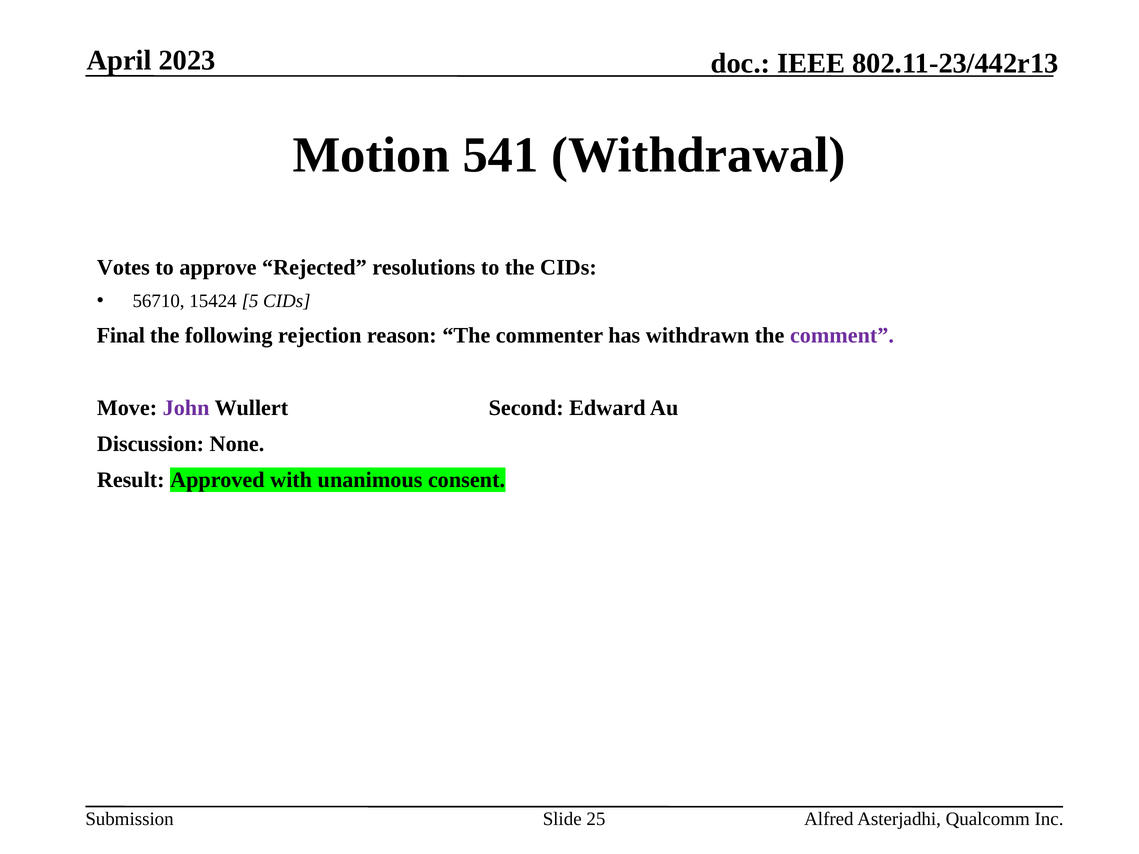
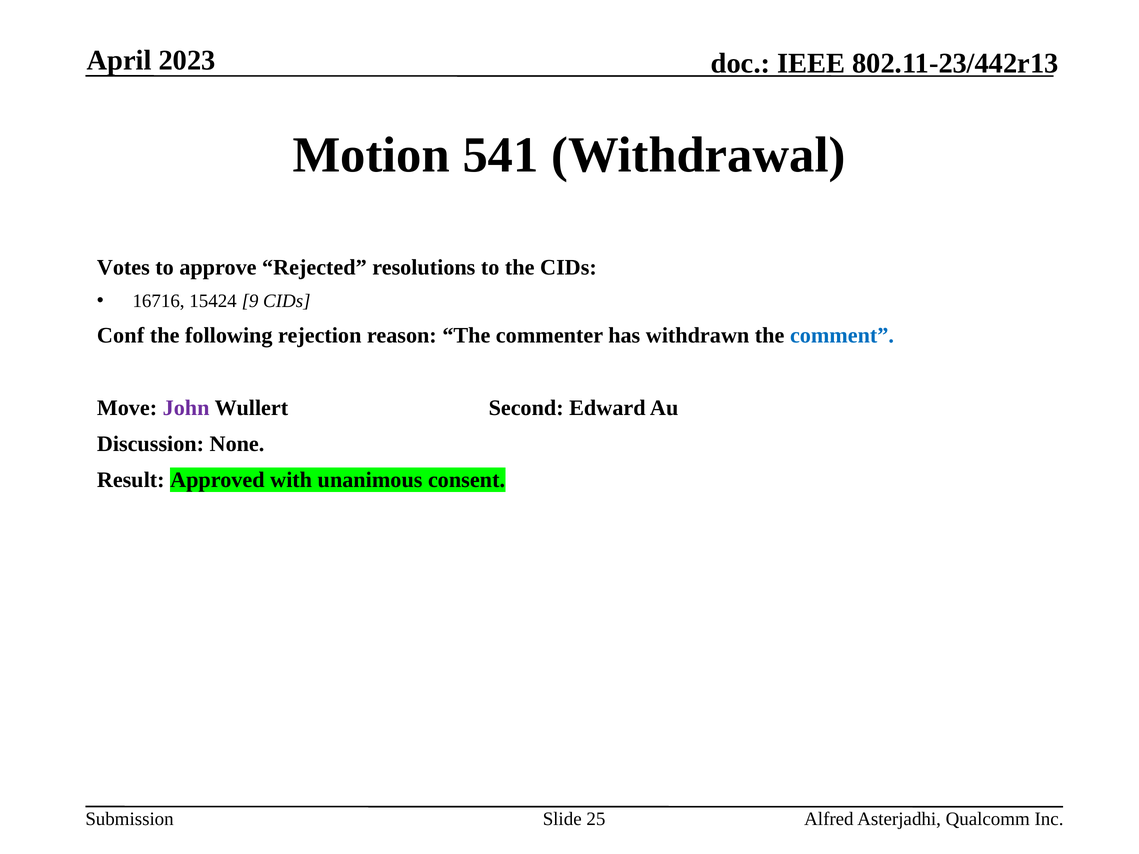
56710: 56710 -> 16716 (159, 301)
5: 5 -> 9 (250, 301)
Final: Final -> Conf (121, 336)
comment colour: purple -> blue (842, 336)
